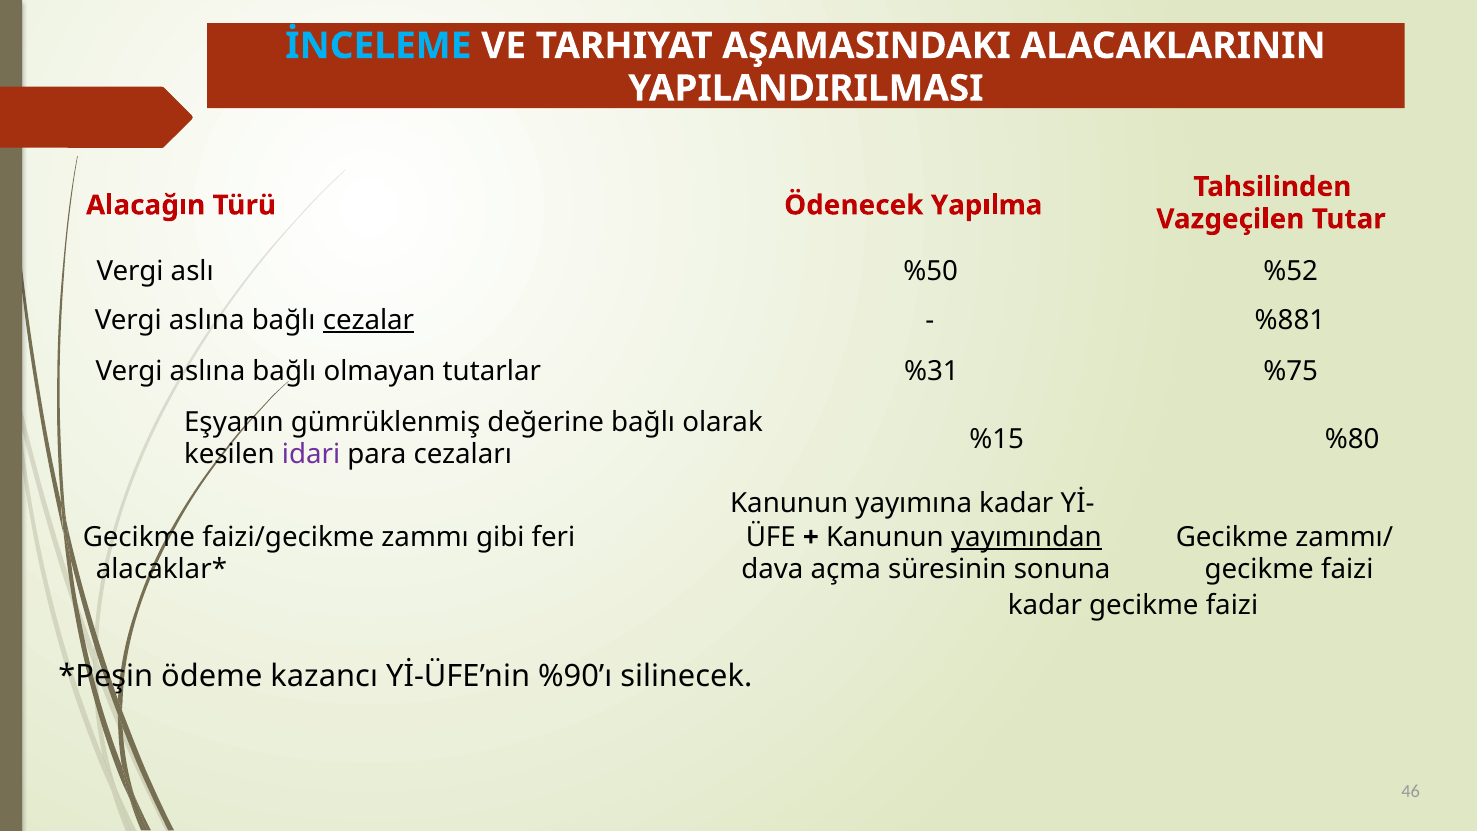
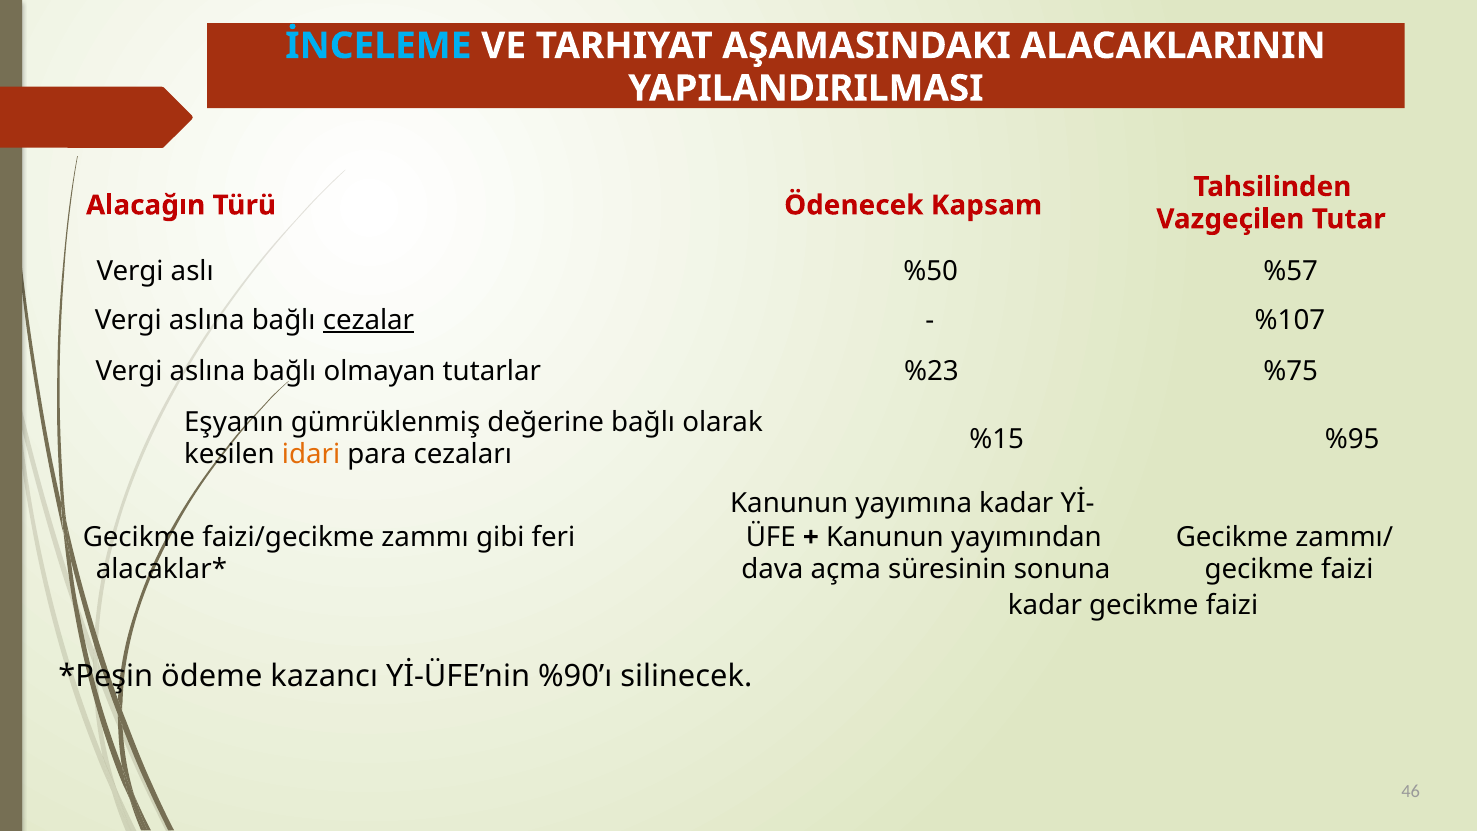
Yapılma: Yapılma -> Kapsam (986, 205)
%52: %52 -> %57 (1291, 271)
%881: %881 -> %107 (1290, 320)
%31: %31 -> %23 (931, 371)
%80: %80 -> %95 (1352, 439)
idari colour: purple -> orange (311, 455)
yayımından underline: present -> none (1026, 537)
